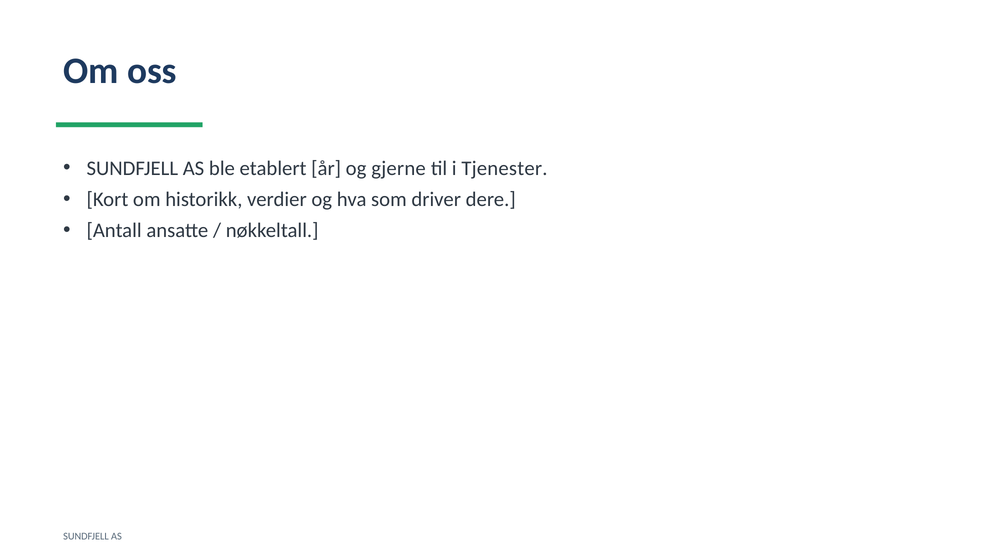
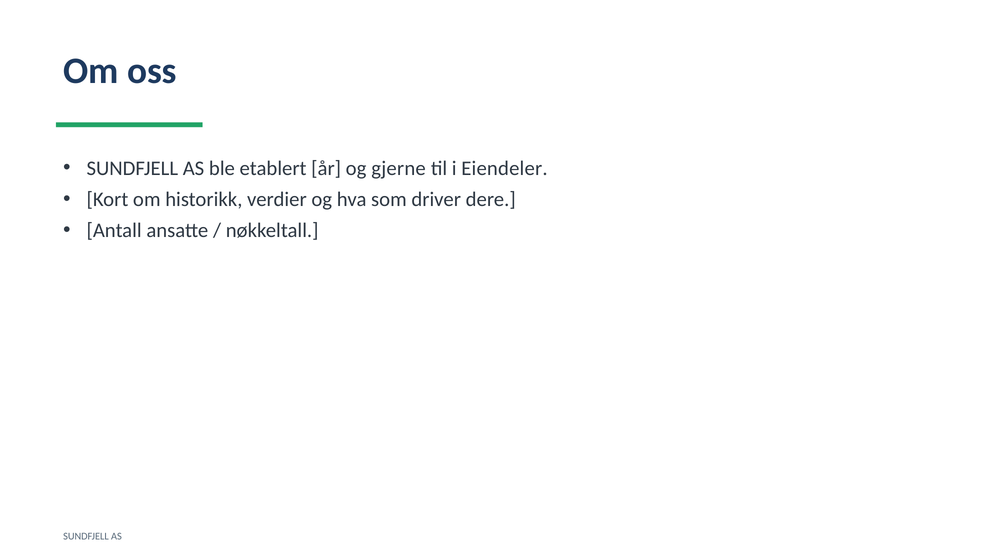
Tjenester: Tjenester -> Eiendeler (504, 168)
